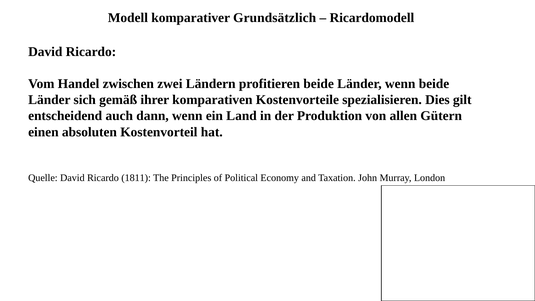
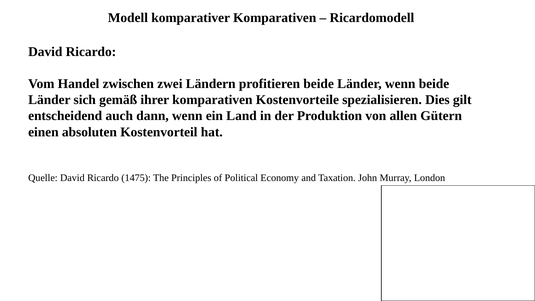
komparativer Grundsätzlich: Grundsätzlich -> Komparativen (275, 18)
1811: 1811 -> 1475 (136, 178)
